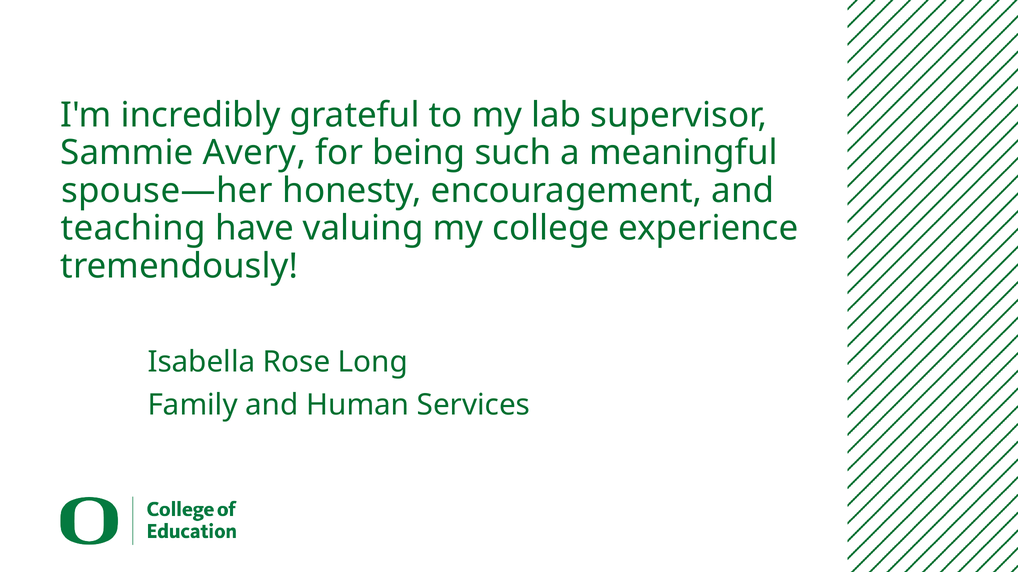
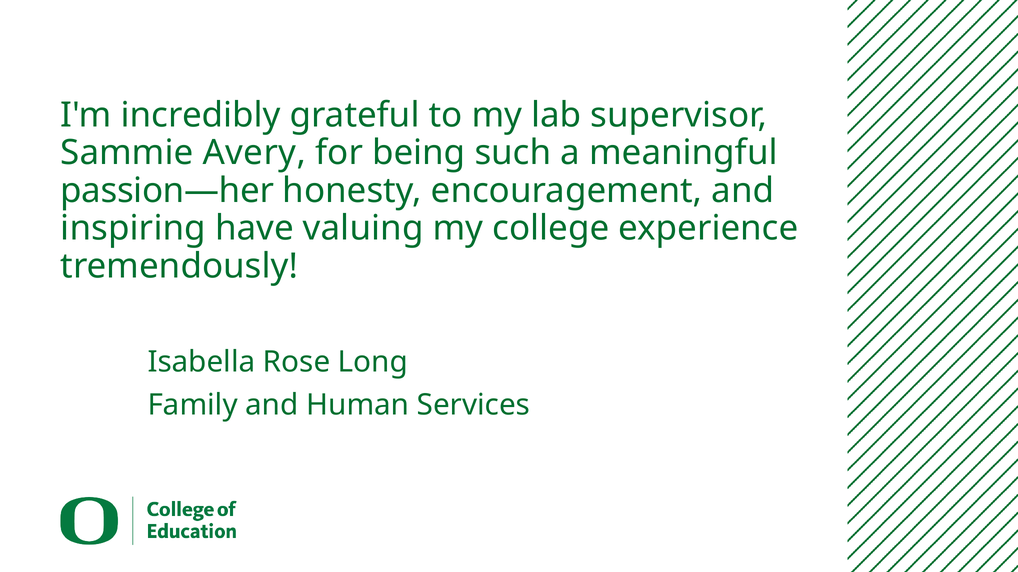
spouse—her: spouse—her -> passion—her (167, 191)
teaching: teaching -> inspiring (133, 229)
